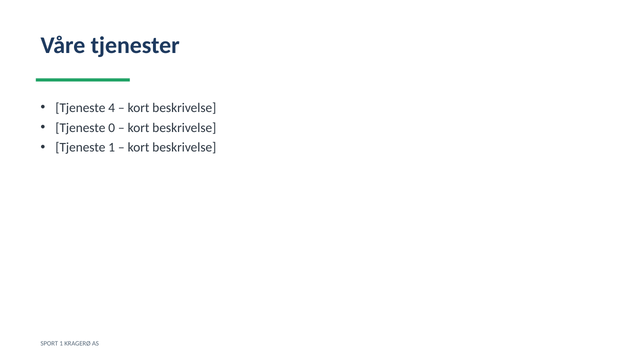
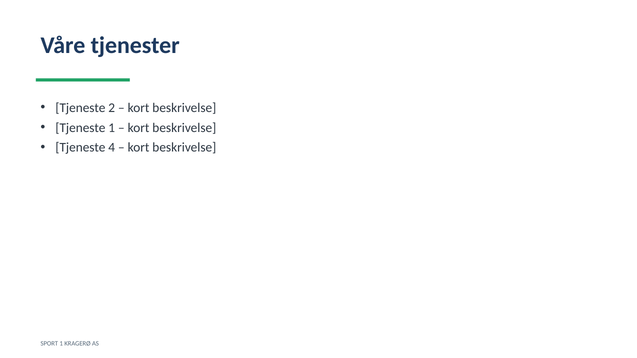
4: 4 -> 2 (112, 108)
Tjeneste 0: 0 -> 1 (112, 128)
Tjeneste 1: 1 -> 4 (112, 148)
